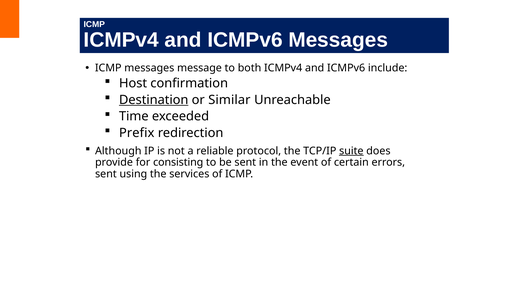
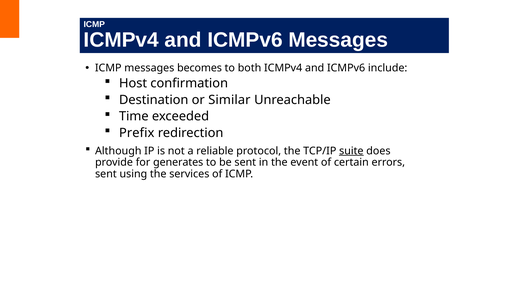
message: message -> becomes (200, 68)
Destination underline: present -> none (154, 100)
consisting: consisting -> generates (178, 163)
